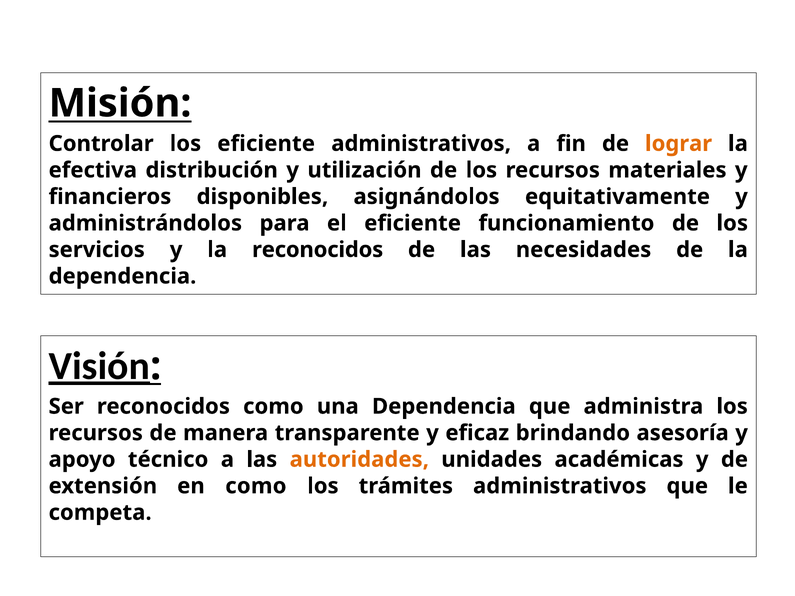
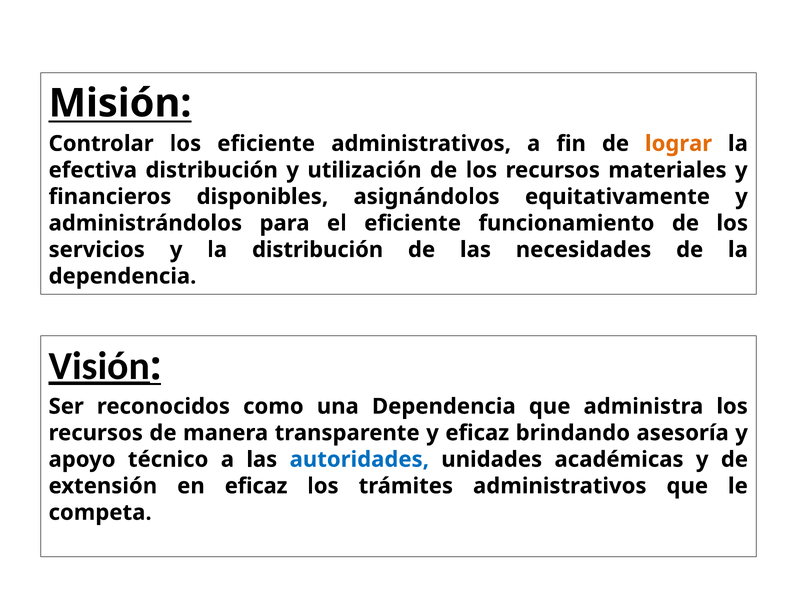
la reconocidos: reconocidos -> distribución (318, 250)
autoridades colour: orange -> blue (359, 460)
en como: como -> eficaz (256, 486)
